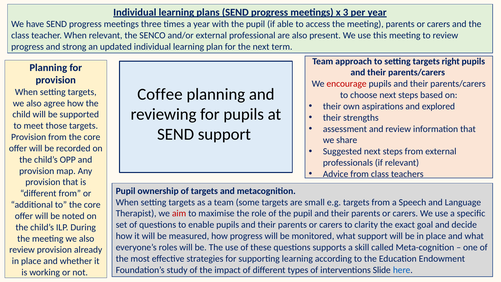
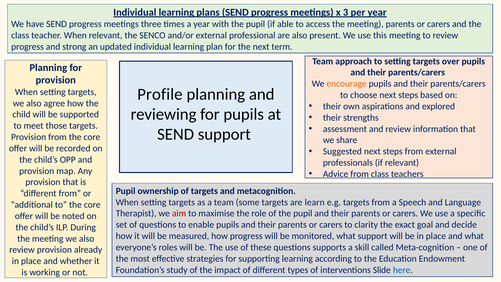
right: right -> over (451, 61)
encourage colour: red -> orange (347, 84)
Coffee: Coffee -> Profile (160, 94)
small: small -> learn (315, 202)
